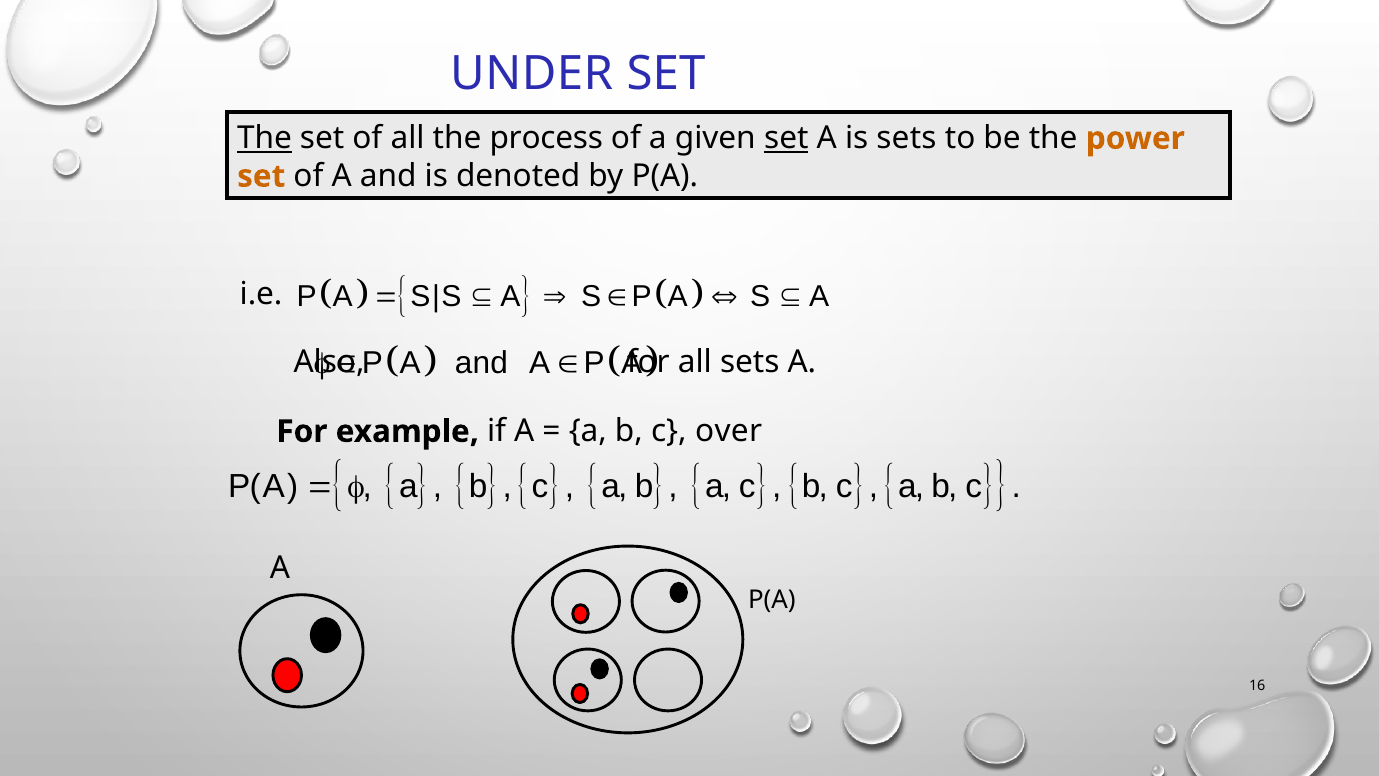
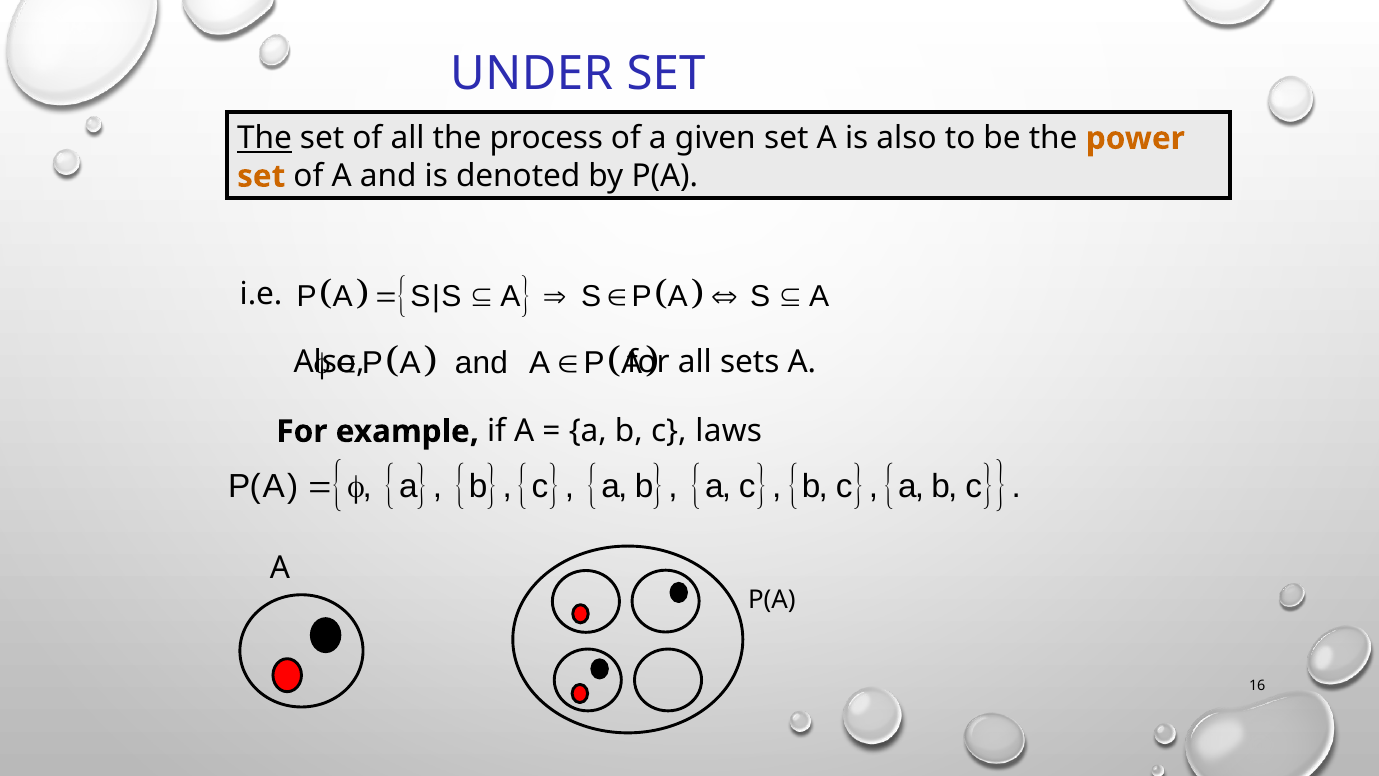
set underline: present -> none (786, 138)
is sets: sets -> also (907, 138)
over: over -> laws (729, 431)
